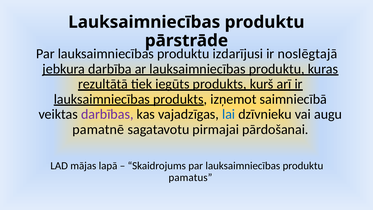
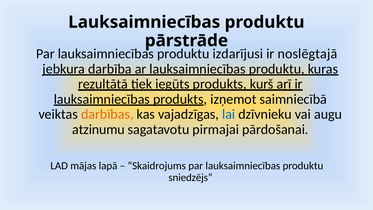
darbības colour: purple -> orange (107, 114)
pamatnē: pamatnē -> atzinumu (98, 129)
pamatus: pamatus -> sniedzējs (190, 177)
